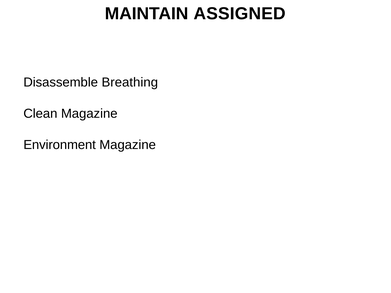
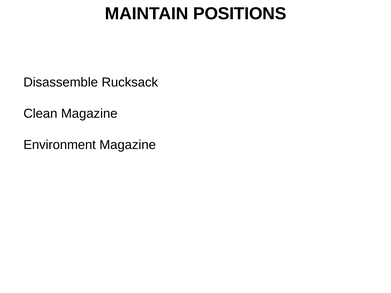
ASSIGNED: ASSIGNED -> POSITIONS (240, 14)
Breathing: Breathing -> Rucksack (130, 82)
